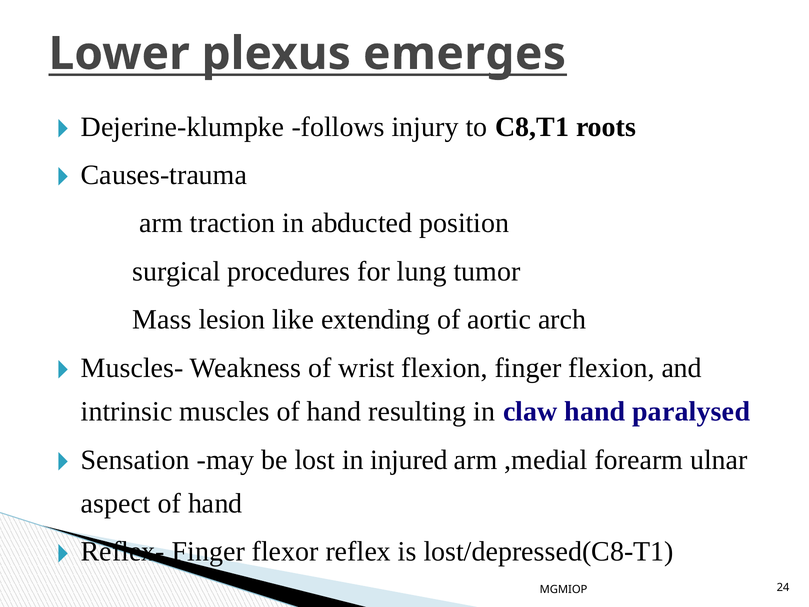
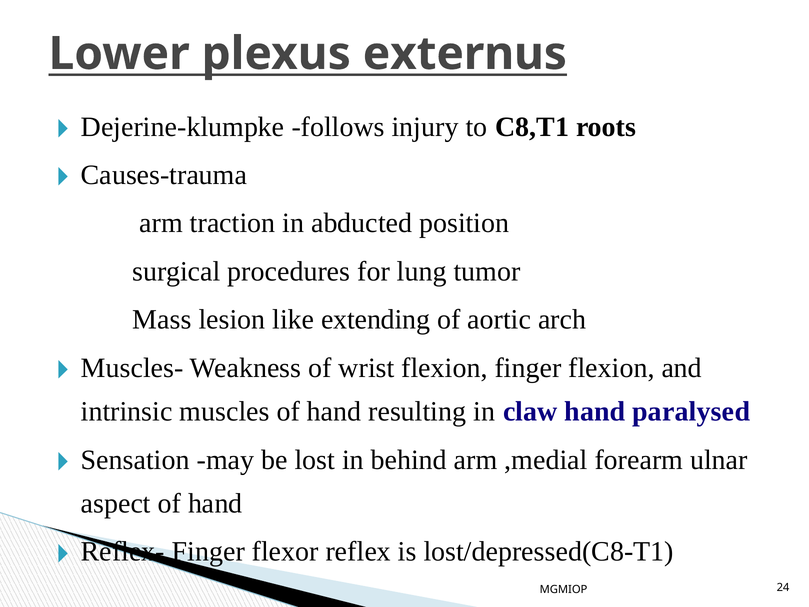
emerges: emerges -> externus (465, 54)
injured: injured -> behind (409, 460)
